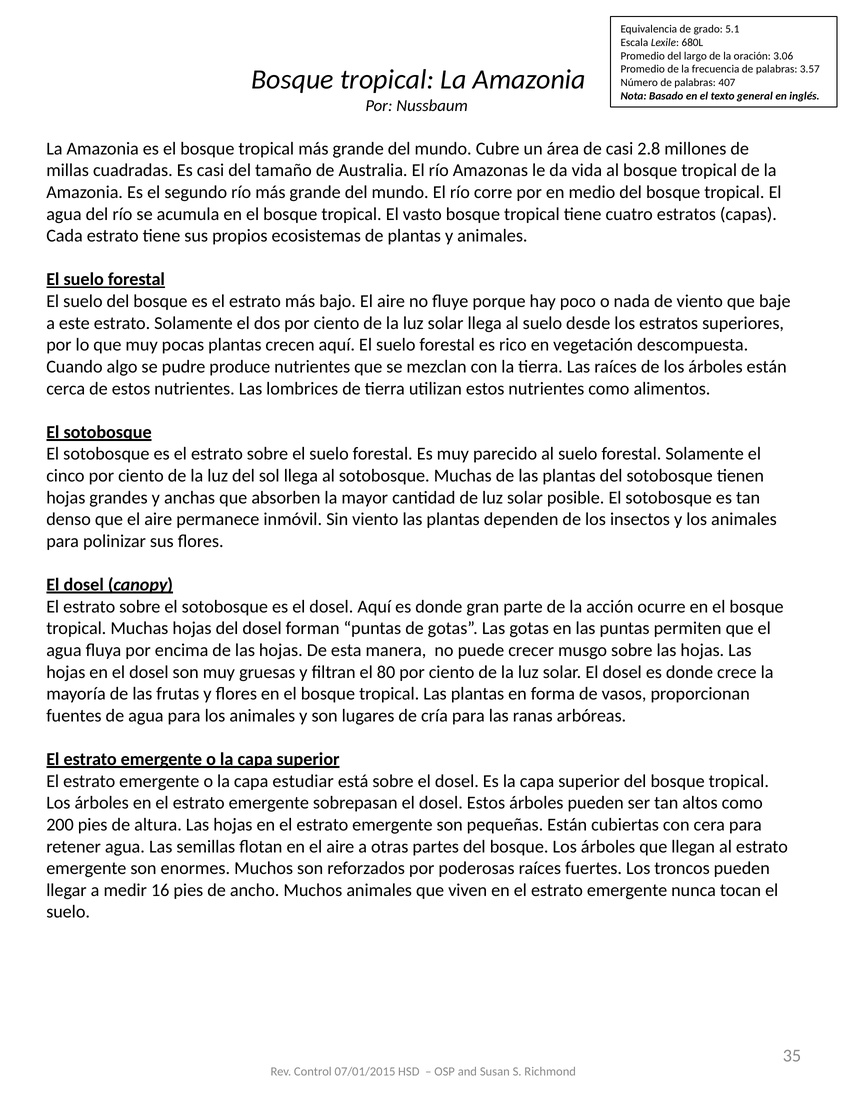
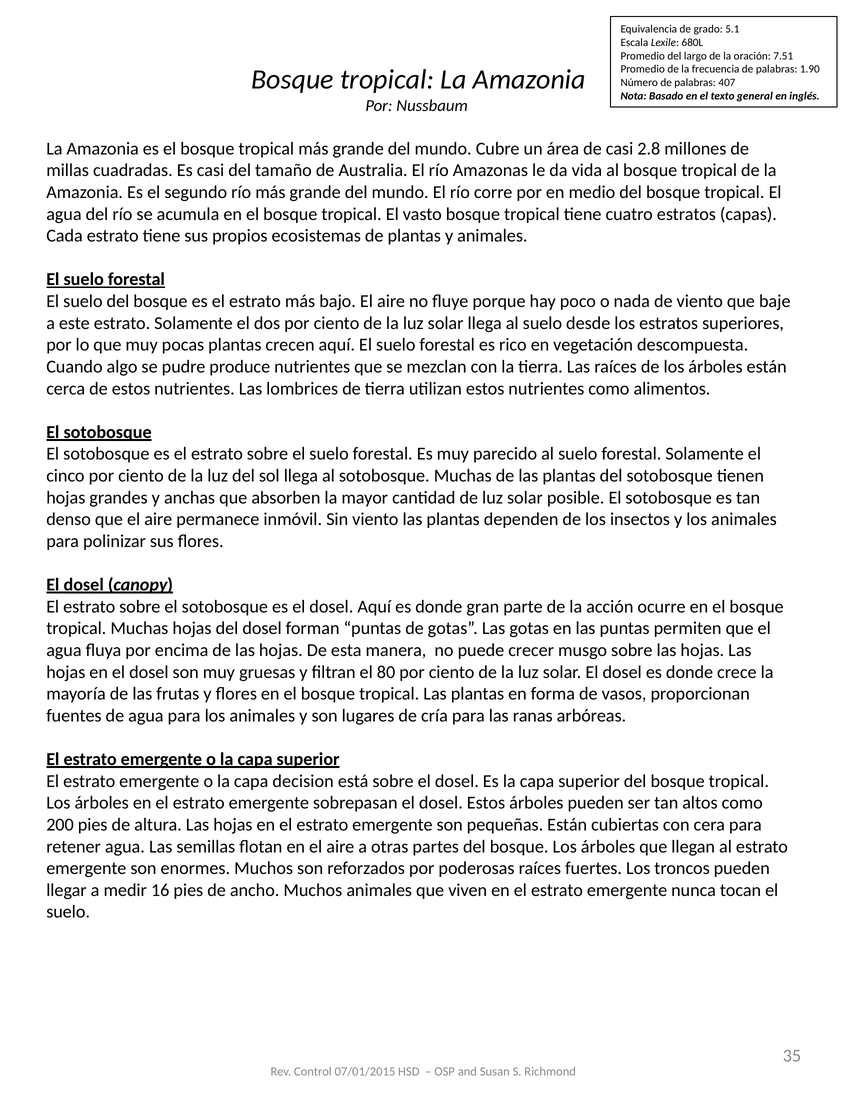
3.06: 3.06 -> 7.51 (783, 56)
3.57: 3.57 -> 1.90 (810, 69)
estudiar: estudiar -> decision (303, 781)
